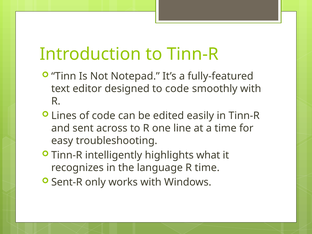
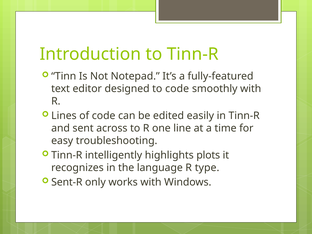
what: what -> plots (208, 155)
R time: time -> type (207, 168)
